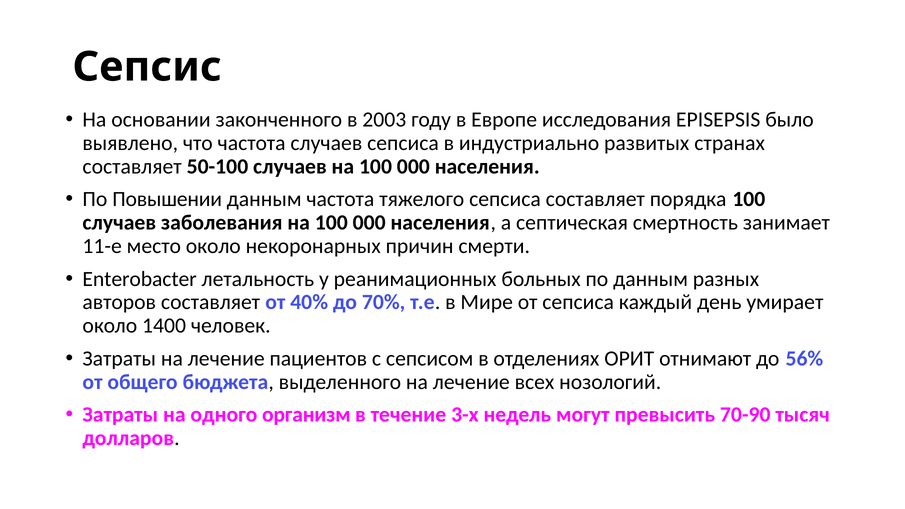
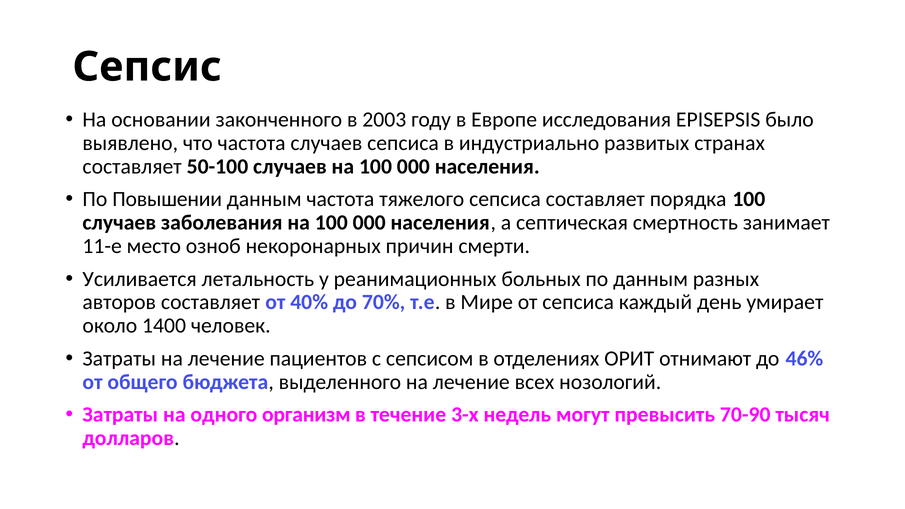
место около: около -> озноб (213, 246)
Enterobacter: Enterobacter -> Усиливается (140, 279)
56%: 56% -> 46% (804, 359)
